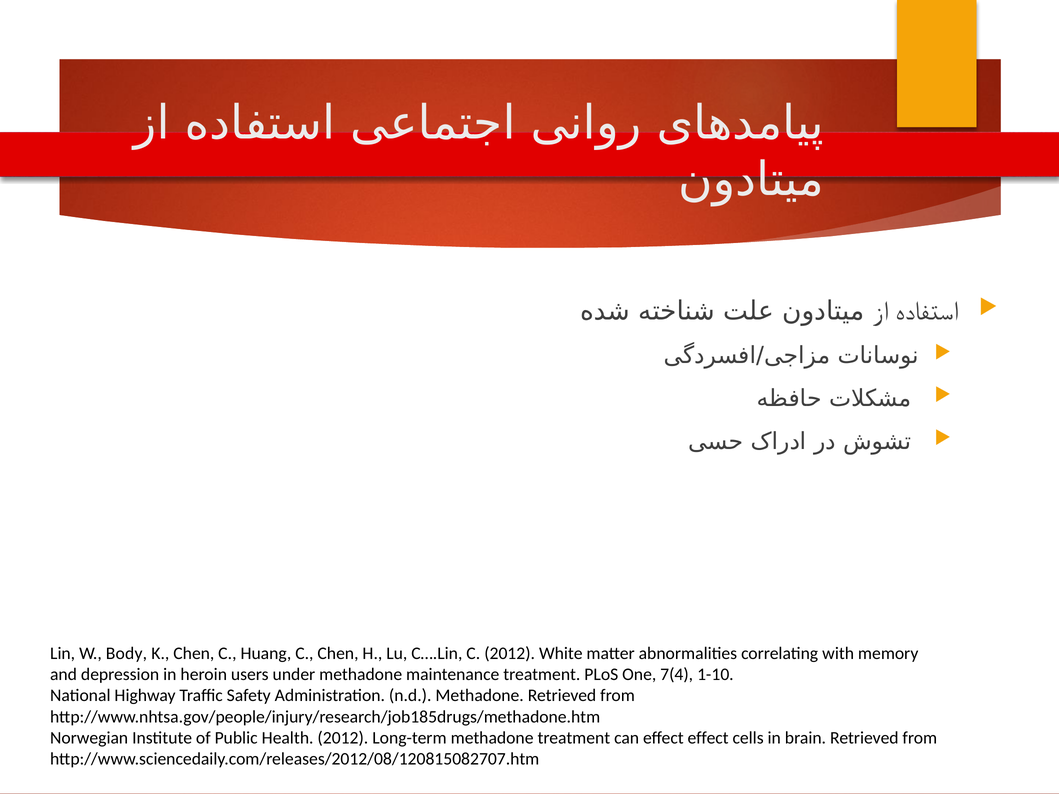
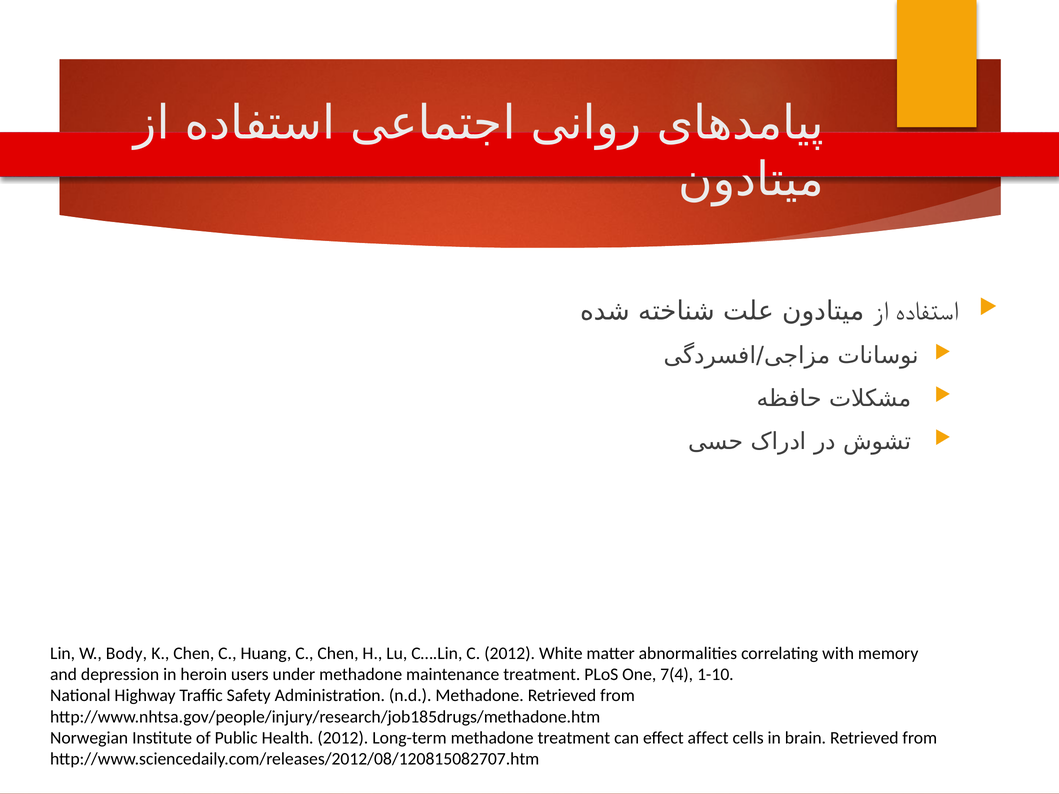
effect effect: effect -> affect (708, 738)
